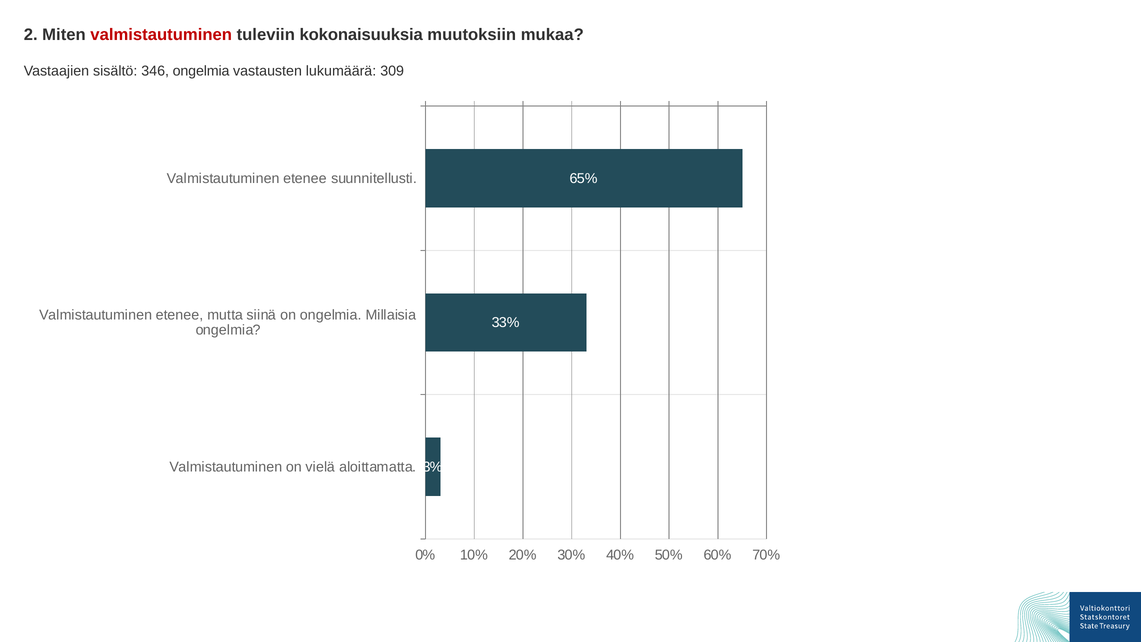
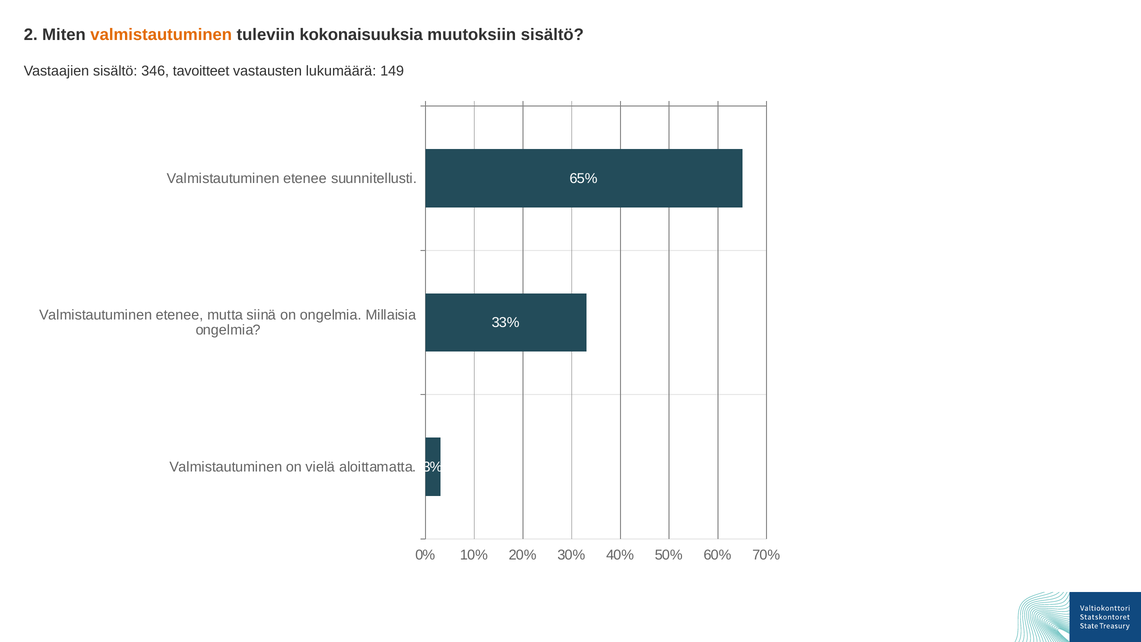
valmistautuminen colour: red -> orange (161, 35)
muutoksiin mukaa: mukaa -> sisältö (552, 35)
346 ongelmia: ongelmia -> tavoitteet (201, 71)
309: 309 -> 149 (392, 71)
